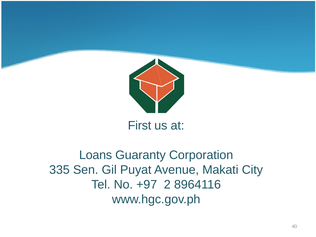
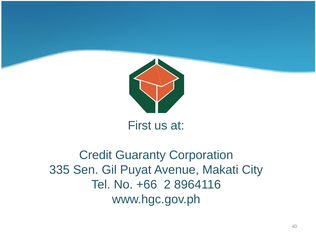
Loans: Loans -> Credit (96, 155)
+97: +97 -> +66 (147, 185)
